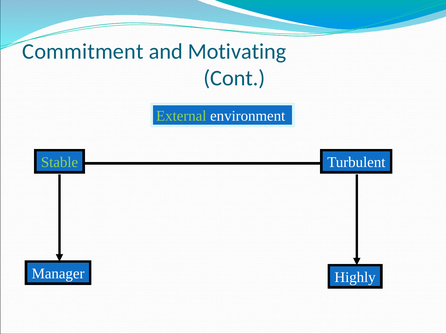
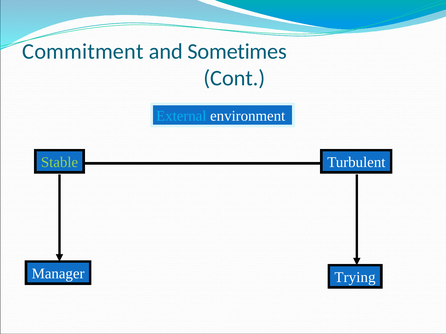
Motivating: Motivating -> Sometimes (237, 51)
External colour: light green -> light blue (181, 116)
Highly: Highly -> Trying (355, 278)
